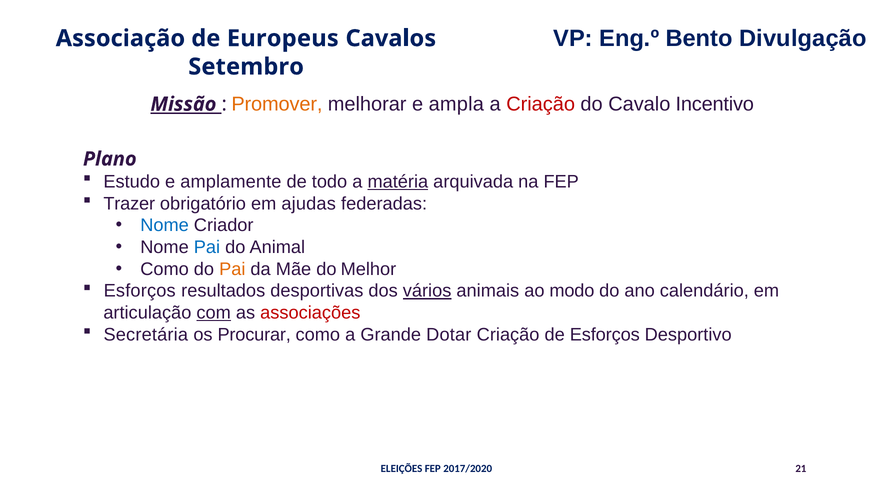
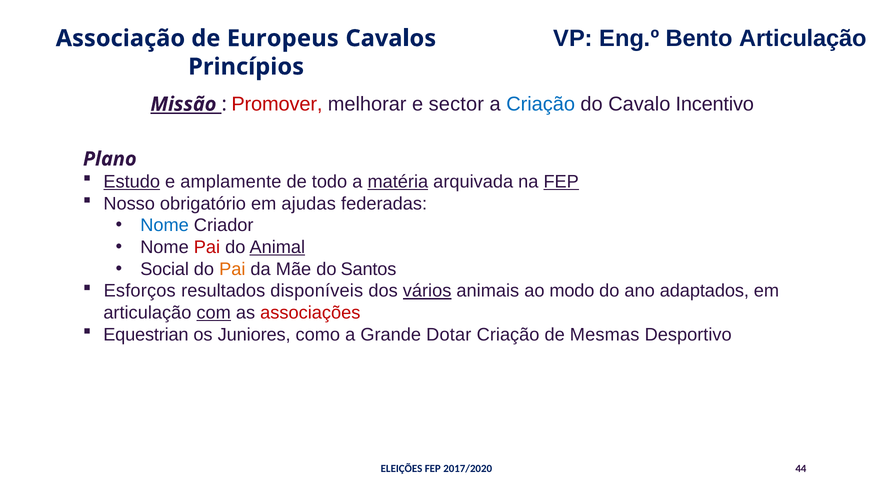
Bento Divulgação: Divulgação -> Articulação (803, 38)
Setembro: Setembro -> Princípios (246, 67)
Promover colour: orange -> red (277, 104)
ampla: ampla -> sector (456, 104)
Criação colour: red -> blue (541, 104)
Estudo underline: none -> present (132, 182)
FEP underline: none -> present (561, 182)
Trazer: Trazer -> Nosso (129, 204)
Pai colour: blue -> red (207, 247)
Animal underline: none -> present (277, 247)
Como: Como -> Social (165, 269)
Melhor: Melhor -> Santos (369, 269)
desportivas: desportivas -> disponíveis (317, 291)
calendário: calendário -> adaptados (704, 291)
Secretária: Secretária -> Equestrian (146, 335)
Procurar: Procurar -> Juniores (254, 335)
de Esforços: Esforços -> Mesmas (605, 335)
21: 21 -> 44 (801, 469)
